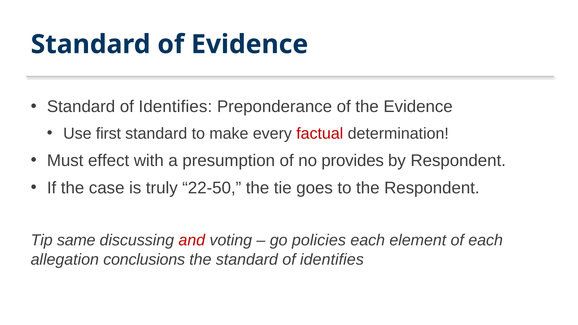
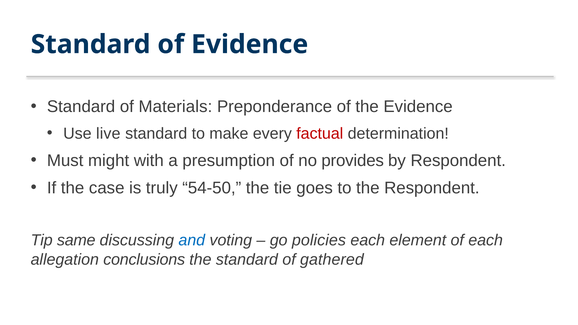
Identifies: Identifies -> Materials (175, 107)
first: first -> live (108, 134)
effect: effect -> might (109, 161)
22-50: 22-50 -> 54-50 (212, 188)
and colour: red -> blue (192, 240)
the standard of identifies: identifies -> gathered (332, 260)
